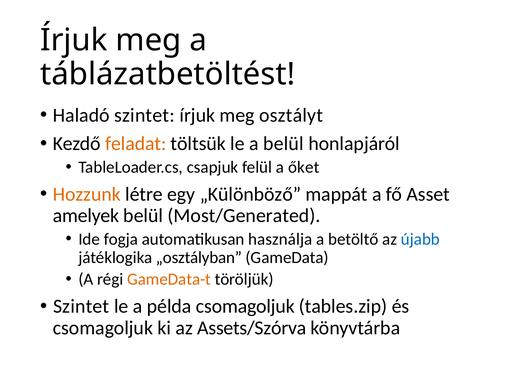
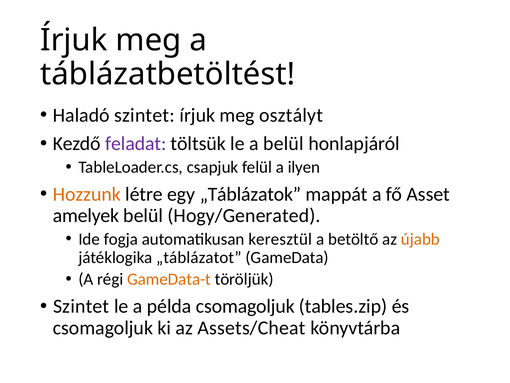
feladat colour: orange -> purple (136, 143)
őket: őket -> ilyen (304, 167)
„Különböző: „Különböző -> „Táblázatok (250, 194)
Most/Generated: Most/Generated -> Hogy/Generated (244, 215)
használja: használja -> keresztül (280, 239)
újabb colour: blue -> orange (420, 239)
„osztályban: „osztályban -> „táblázatot (199, 257)
Assets/Szórva: Assets/Szórva -> Assets/Cheat (252, 327)
